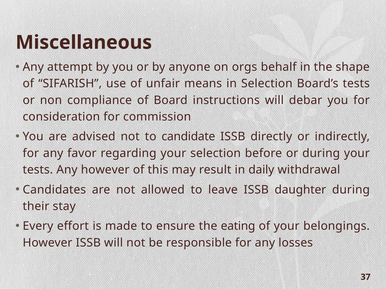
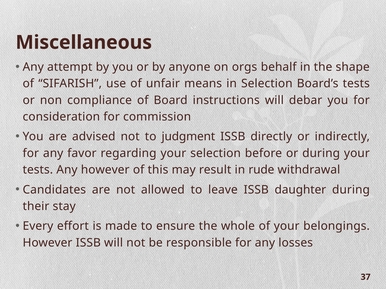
candidate: candidate -> judgment (188, 137)
daily: daily -> rude (261, 170)
eating: eating -> whole (238, 226)
